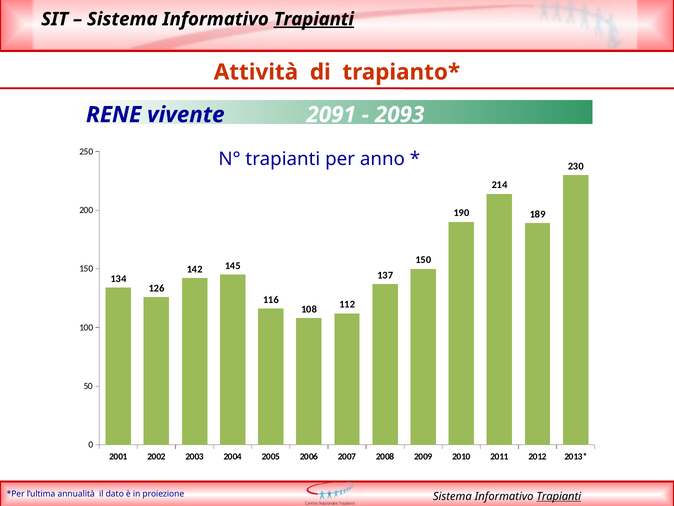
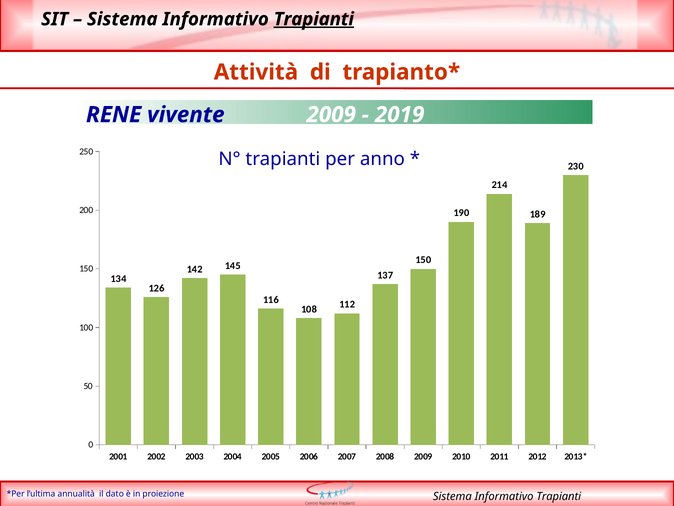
2091: 2091 -> 2009 (331, 115)
2093: 2093 -> 2019 (400, 115)
Trapianti underline: present -> none (559, 496)
